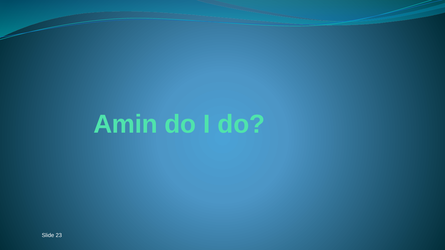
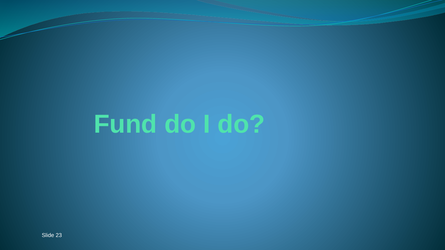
Amin: Amin -> Fund (125, 125)
